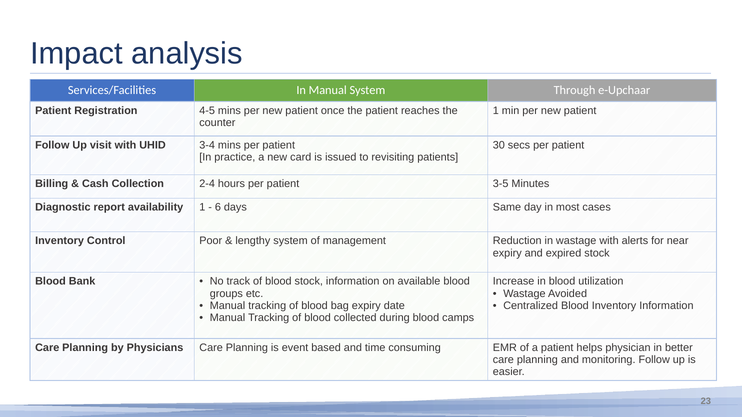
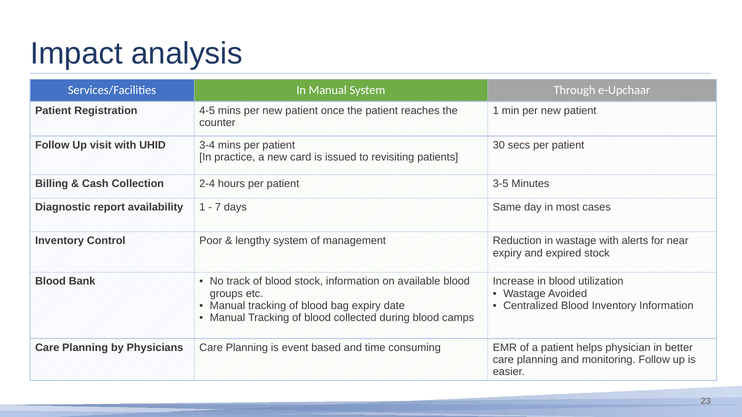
6: 6 -> 7 (218, 207)
